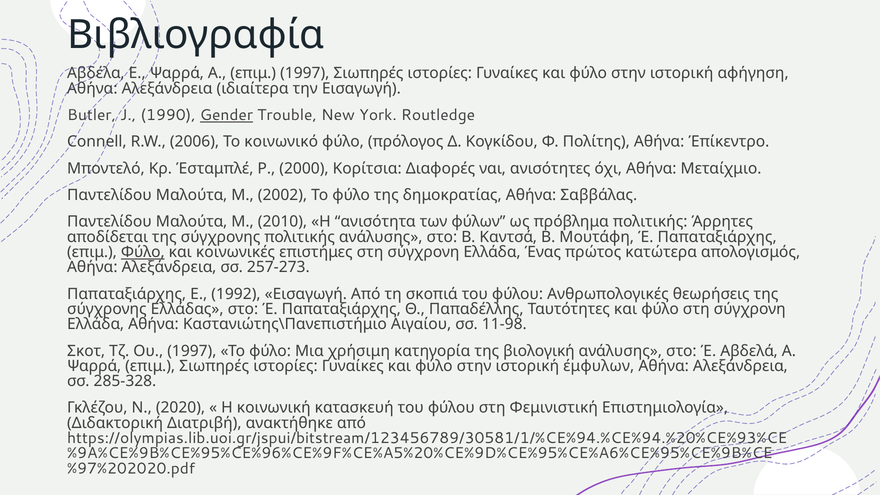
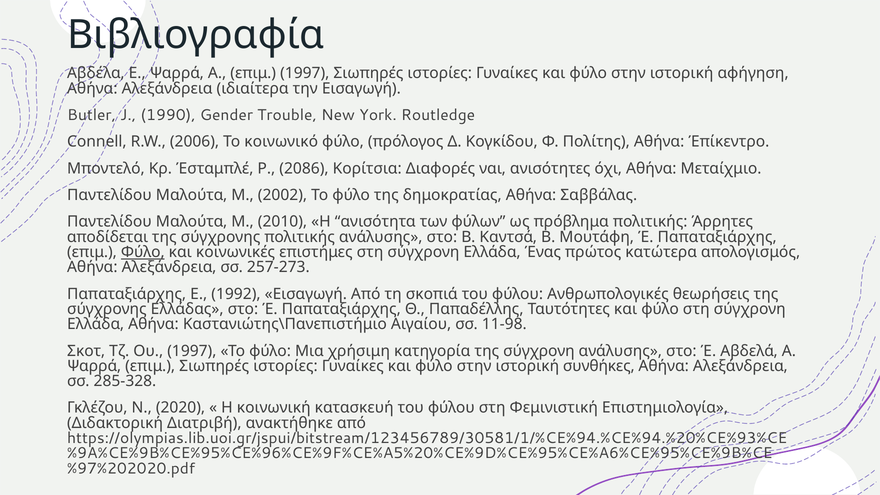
Gender underline: present -> none (226, 115)
2000: 2000 -> 2086 (304, 168)
της βιολογική: βιολογική -> σύγχρονη (539, 351)
έμφυλων: έμφυλων -> συνθήκες (599, 366)
